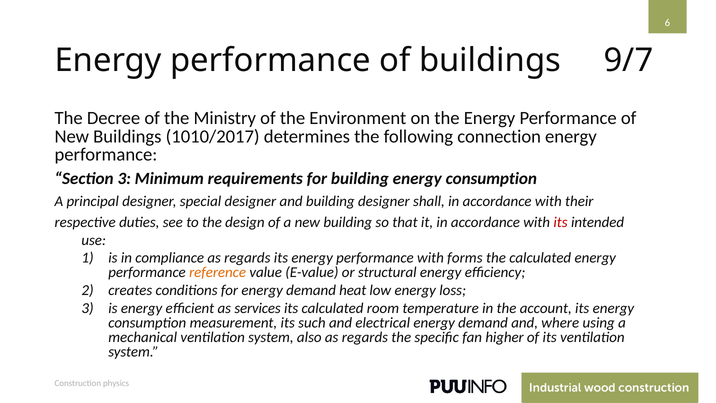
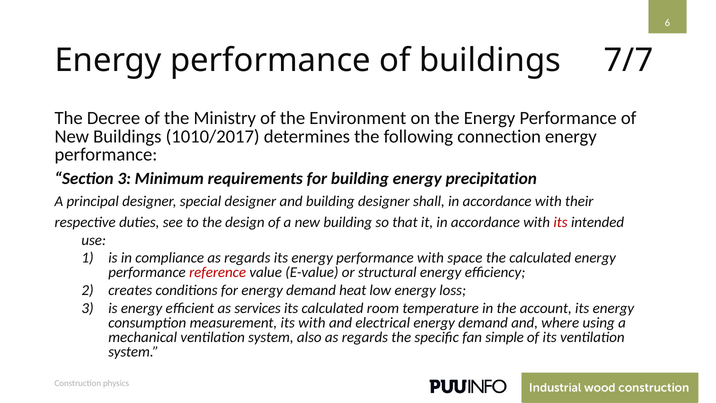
9/7: 9/7 -> 7/7 (629, 60)
building energy consumption: consumption -> precipitation (491, 179)
forms: forms -> space (465, 258)
reference colour: orange -> red (218, 272)
its such: such -> with (312, 323)
higher: higher -> simple (505, 337)
